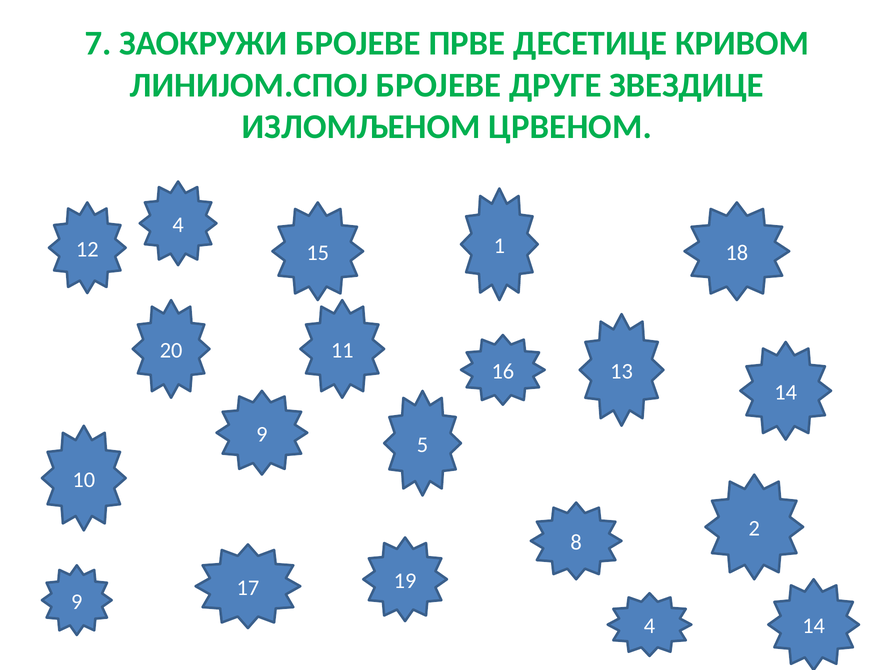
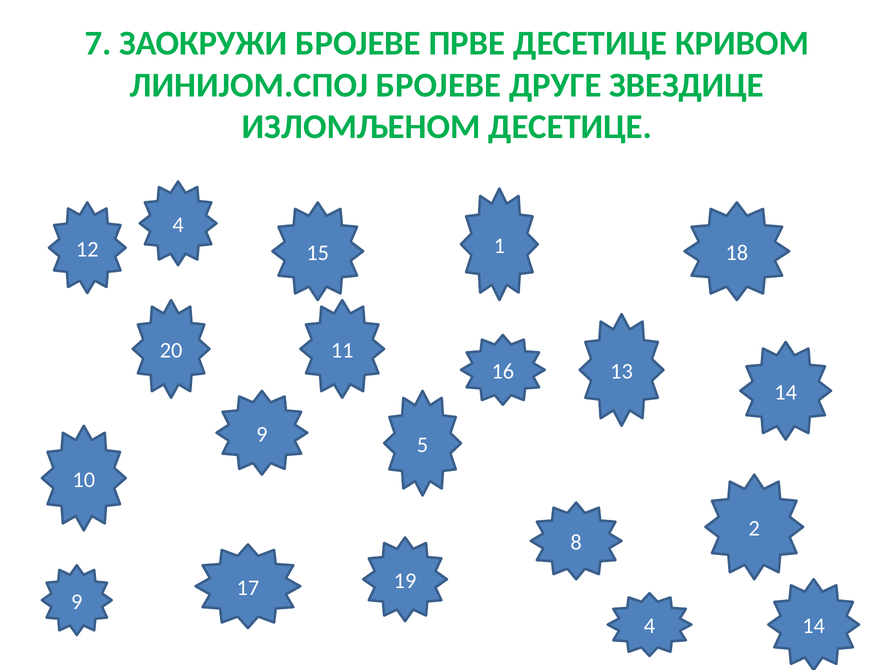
ИЗЛОМЉЕНОМ ЦРВЕНОМ: ЦРВЕНОМ -> ДЕСЕТИЦЕ (570, 127)
